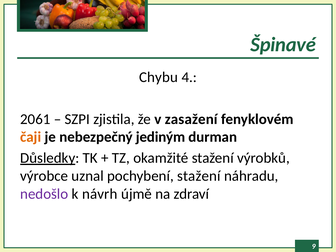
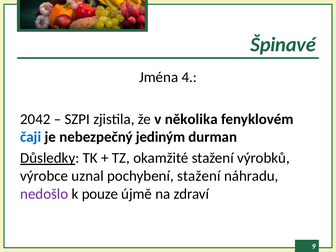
Chybu: Chybu -> Jména (159, 77)
2061: 2061 -> 2042 (35, 119)
zasažení: zasažení -> několika (191, 119)
čaji colour: orange -> blue (31, 137)
návrh: návrh -> pouze (100, 194)
